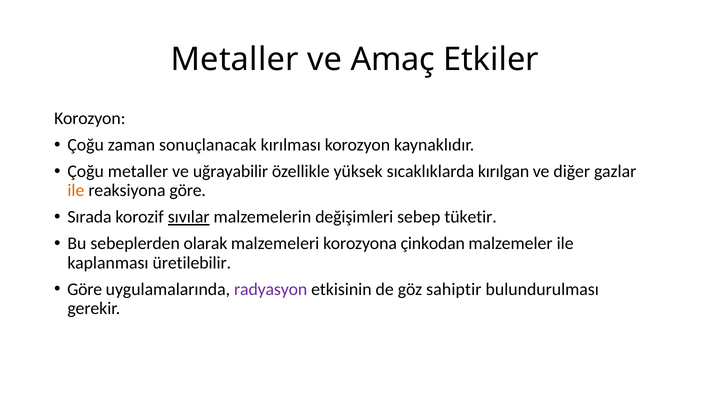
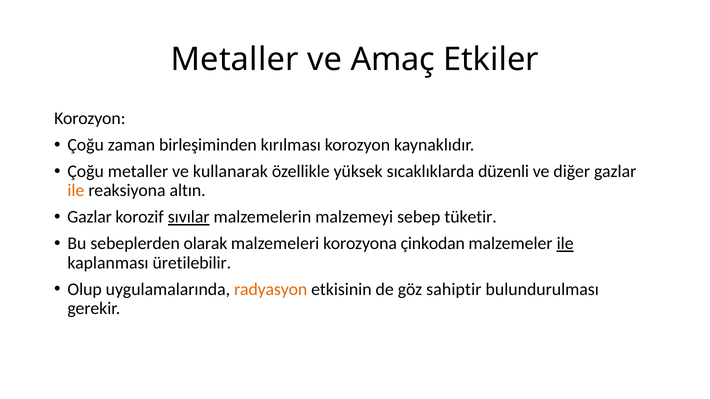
sonuçlanacak: sonuçlanacak -> birleşiminden (208, 145)
uğrayabilir: uğrayabilir -> kullanarak (230, 172)
kırılgan: kırılgan -> düzenli (504, 172)
reaksiyona göre: göre -> altın (188, 191)
Sırada: Sırada -> Gazlar (90, 217)
değişimleri: değişimleri -> malzemeyi (354, 217)
ile underline: none -> present (565, 244)
Göre: Göre -> Olup (85, 290)
radyasyon colour: purple -> orange (271, 290)
